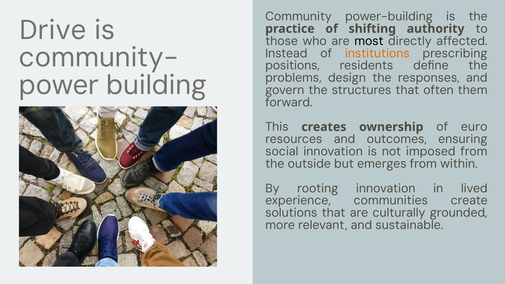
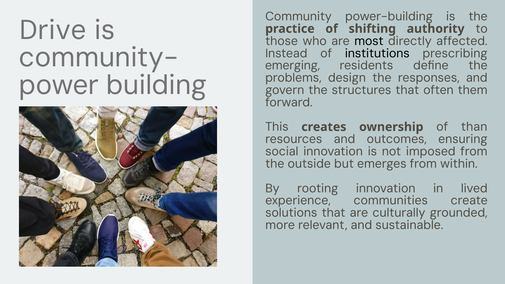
institutions colour: orange -> black (377, 53)
positions: positions -> emerging (293, 66)
euro: euro -> than (474, 127)
